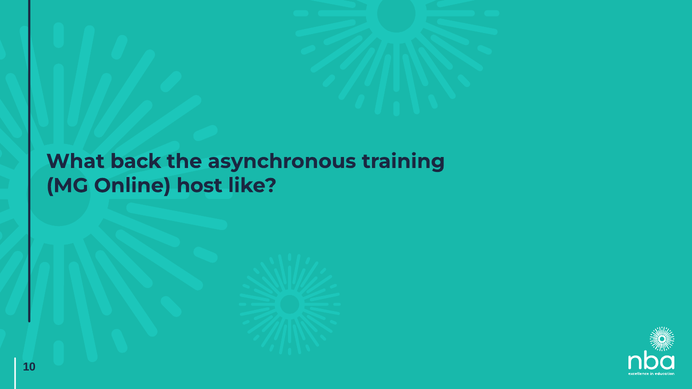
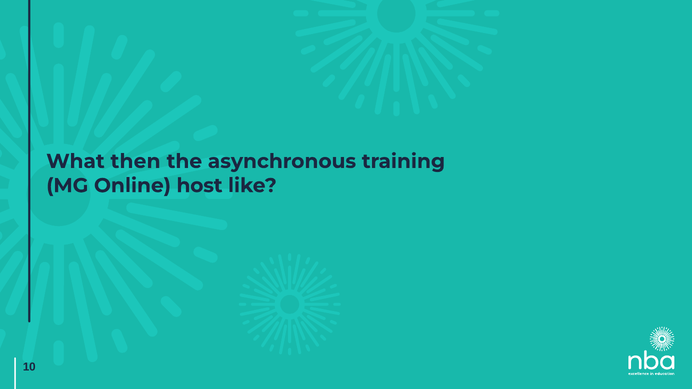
back: back -> then (136, 161)
